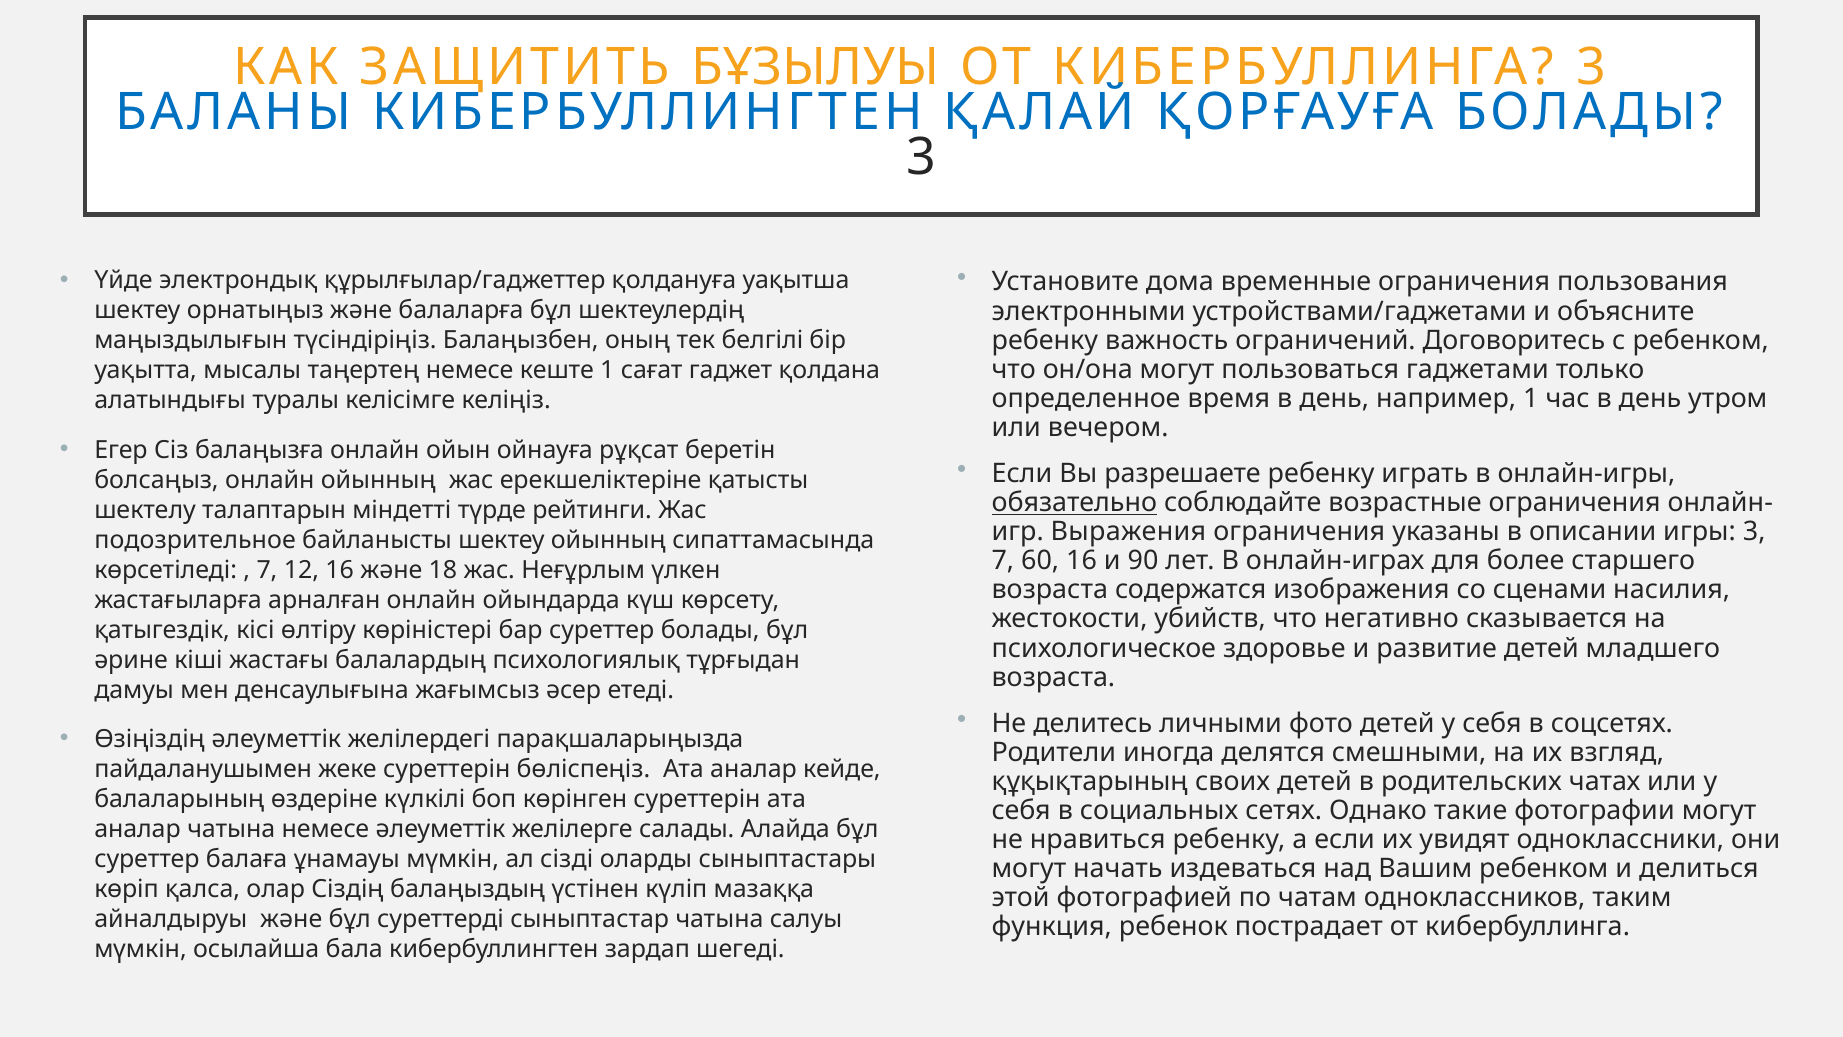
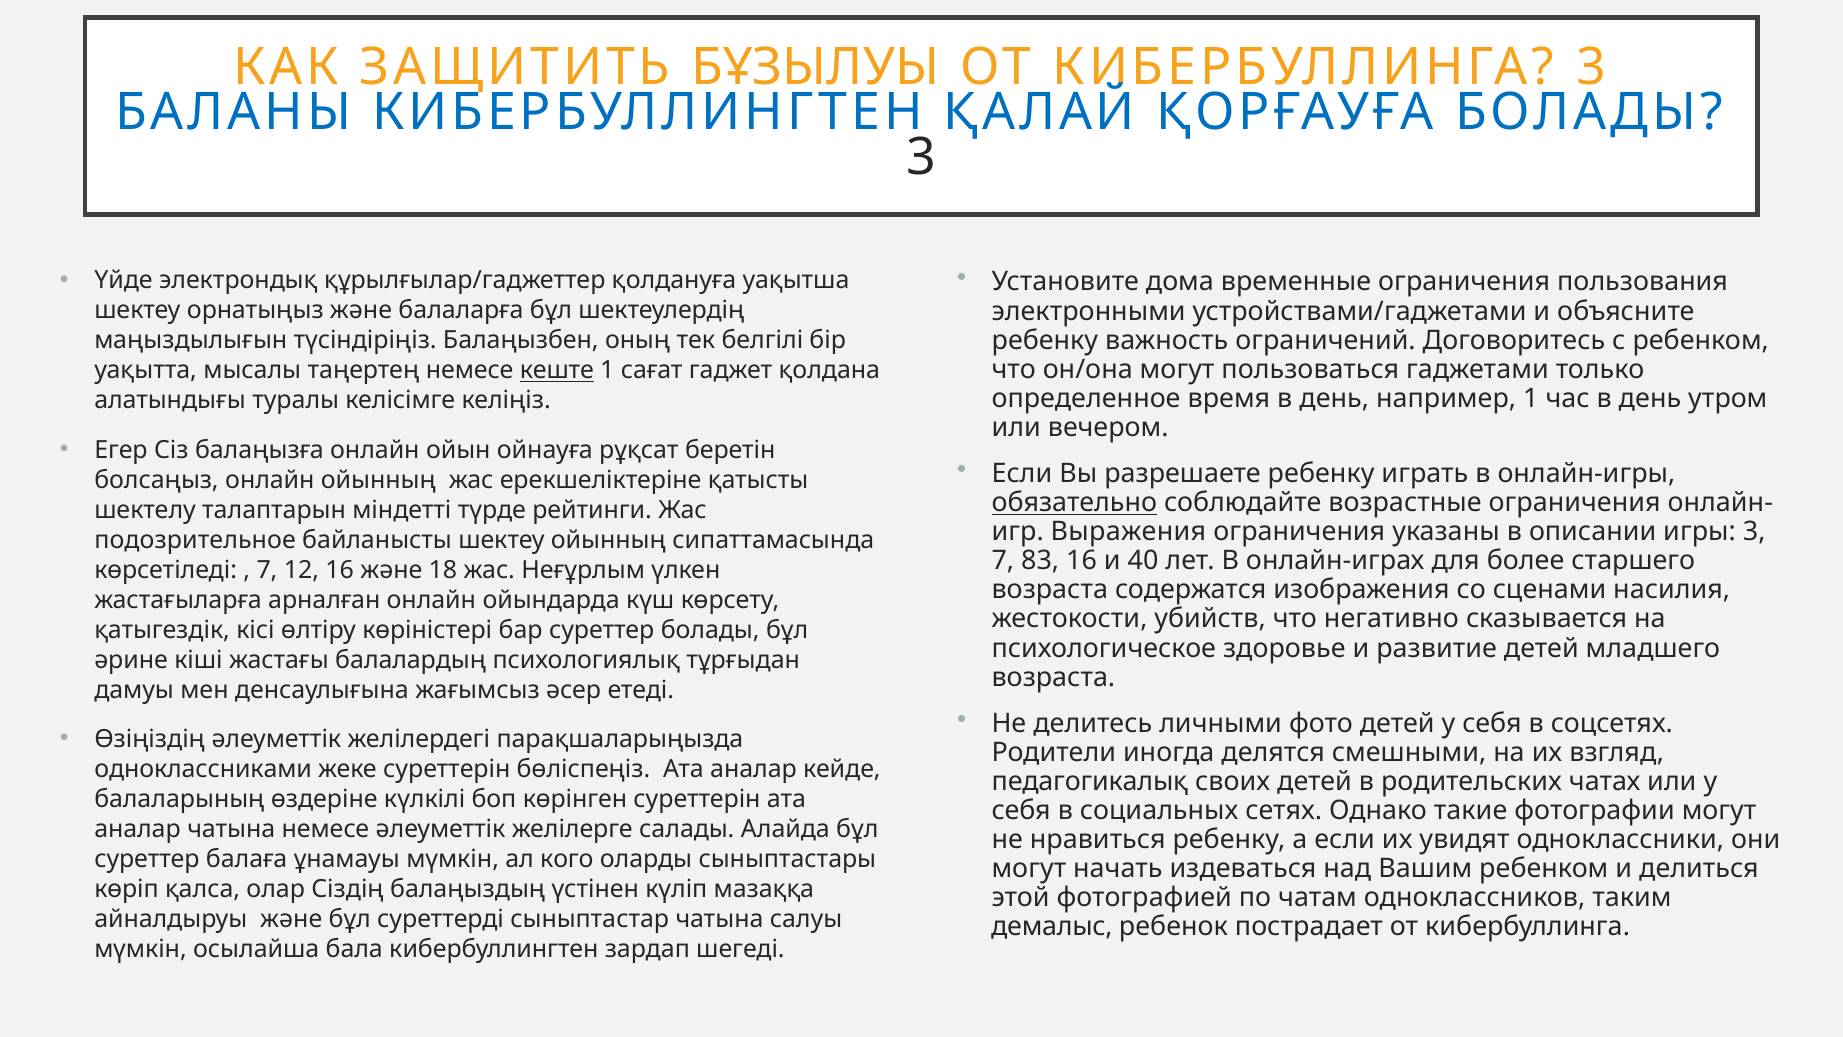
кеште underline: none -> present (557, 371)
60: 60 -> 83 (1040, 561)
90: 90 -> 40 (1143, 561)
пайдаланушымен: пайдаланушымен -> одноклассниками (203, 769)
құқықтарының: құқықтарының -> педагогикалық (1090, 782)
сізді: сізді -> кого (567, 859)
функция: функция -> демалыс (1052, 927)
